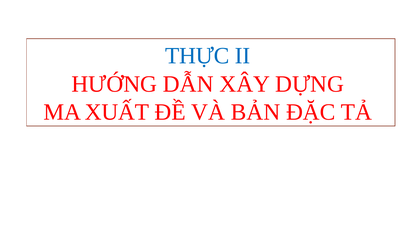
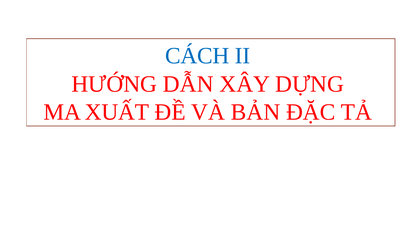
THỰC: THỰC -> CÁCH (197, 56)
